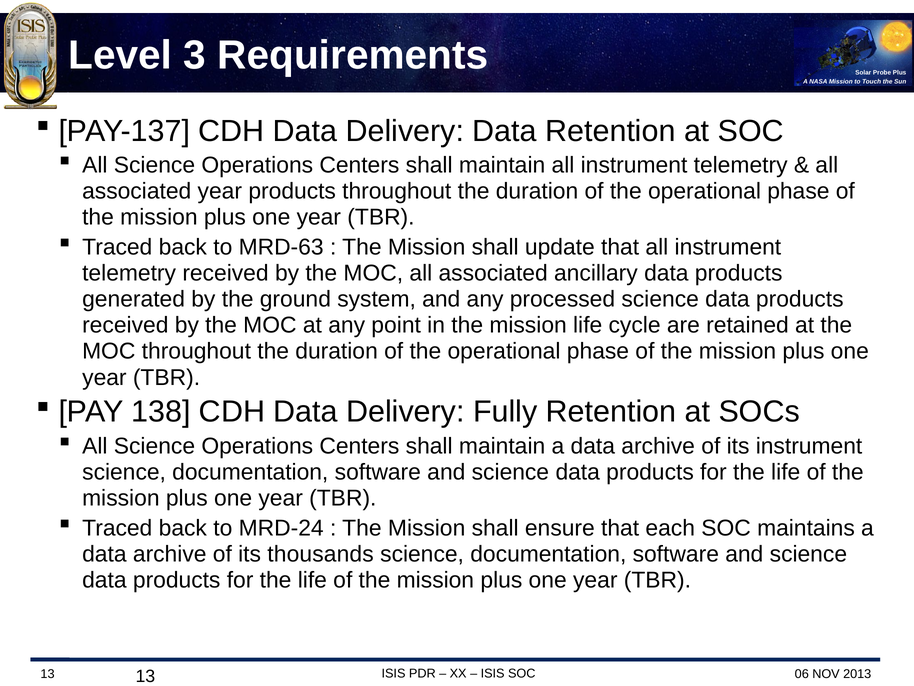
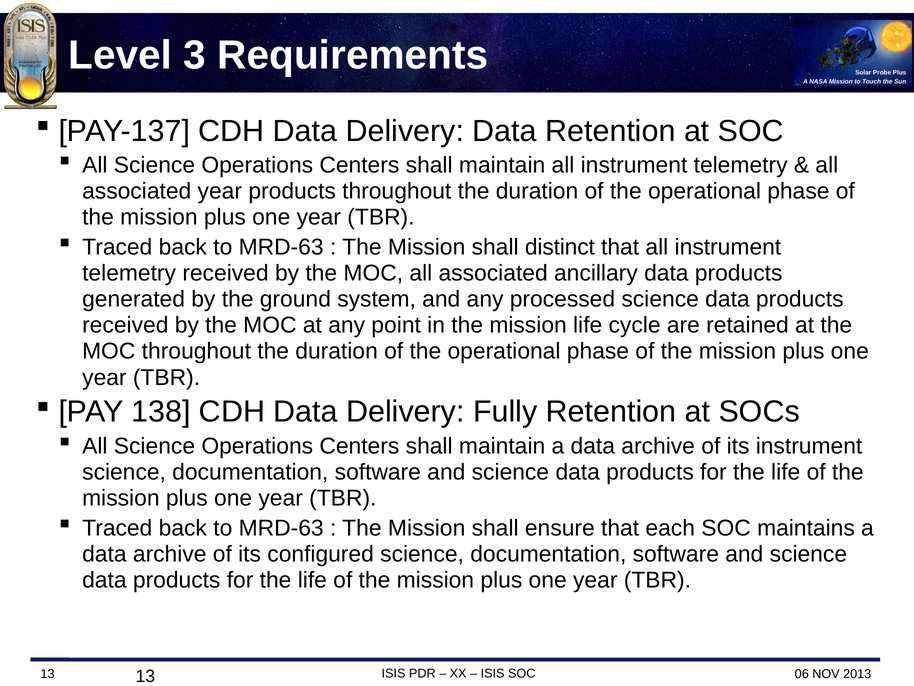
update: update -> distinct (560, 247)
MRD-24: MRD-24 -> MRD-63 (281, 528)
thousands: thousands -> configured (321, 554)
